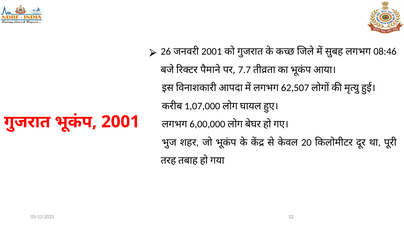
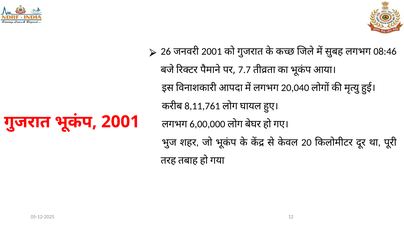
62,507: 62,507 -> 20,040 (295, 88)
1,07,000: 1,07,000 -> 8,11,761 (202, 106)
